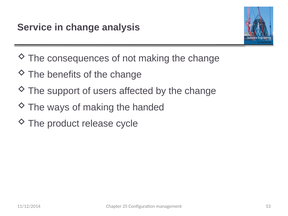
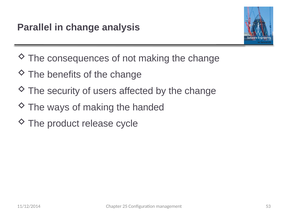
Service: Service -> Parallel (35, 27)
support: support -> security (64, 91)
